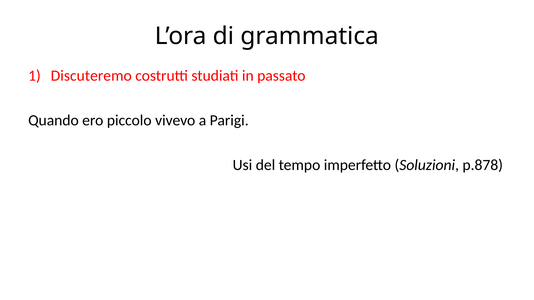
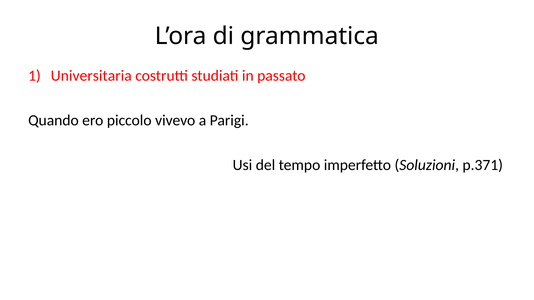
Discuteremo: Discuteremo -> Universitaria (91, 76)
p.878: p.878 -> p.371 (483, 165)
